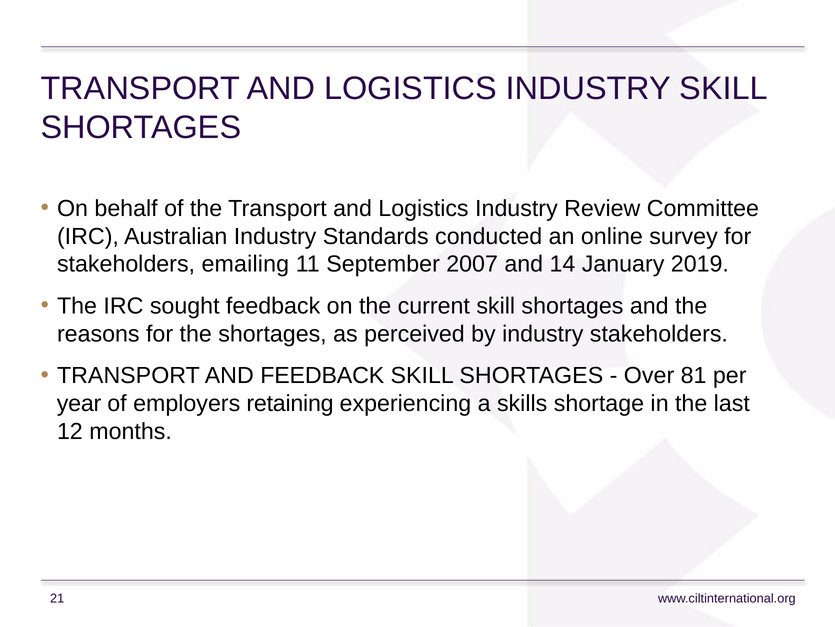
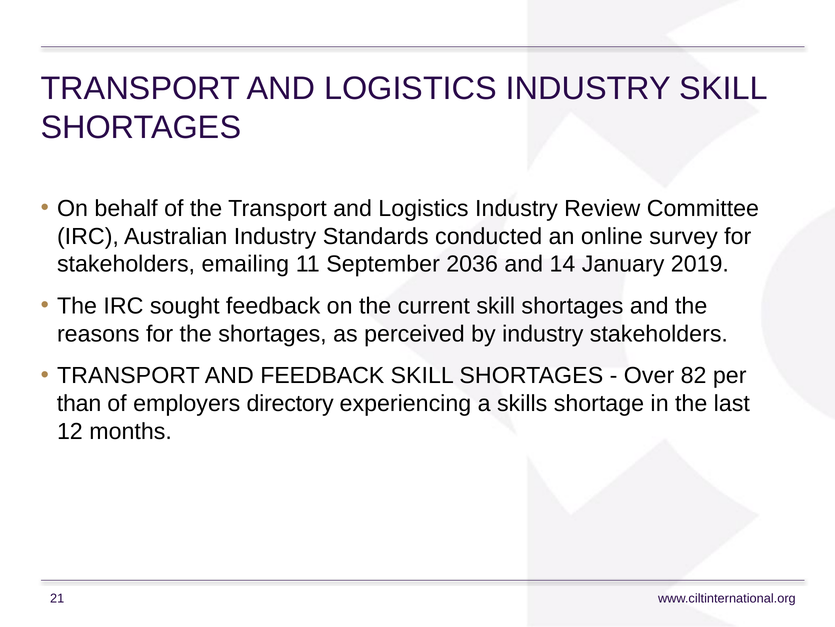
2007: 2007 -> 2036 (472, 264)
81: 81 -> 82 (694, 375)
year: year -> than (79, 403)
retaining: retaining -> directory (290, 403)
